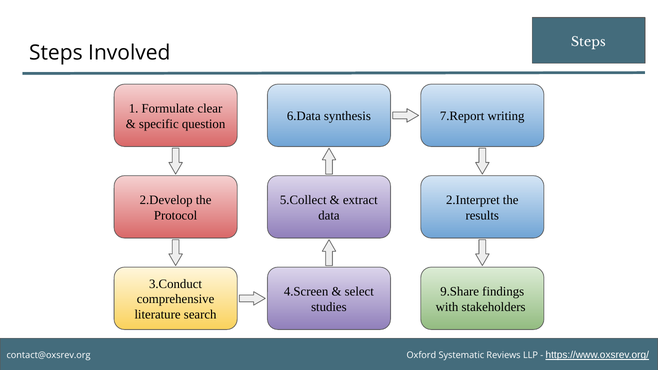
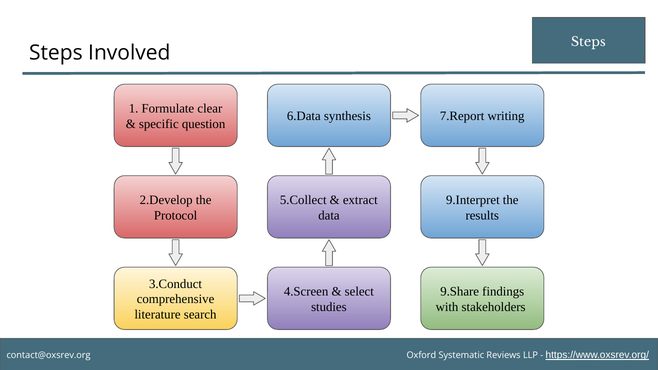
2.Interpret: 2.Interpret -> 9.Interpret (473, 200)
